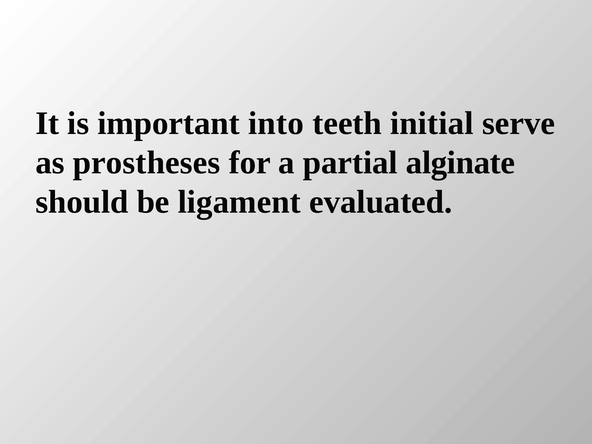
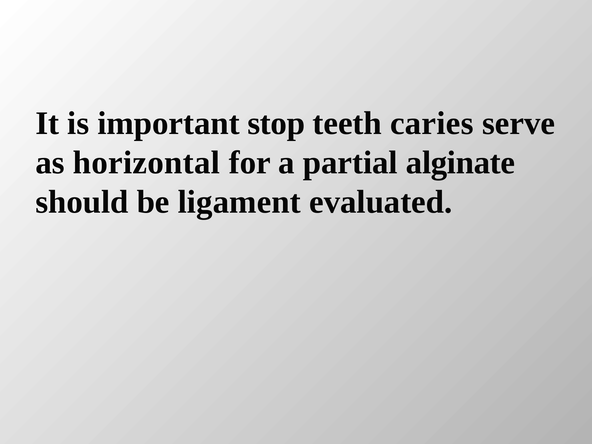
into: into -> stop (276, 123)
initial: initial -> caries (432, 123)
prostheses: prostheses -> horizontal (147, 163)
